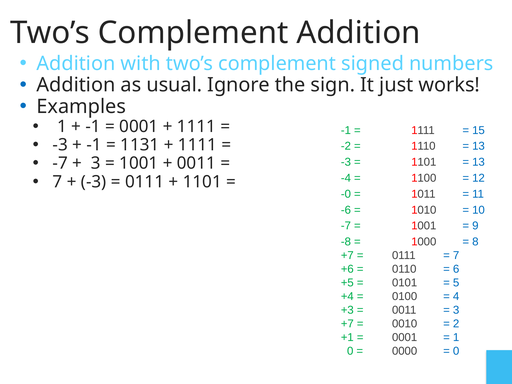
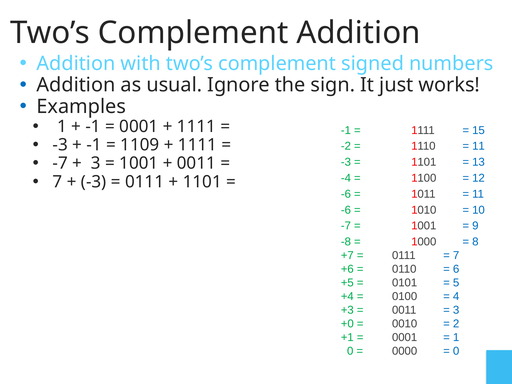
1131: 1131 -> 1109 (140, 145)
13: 13 -> 11 (478, 146)
-0: -0 -> -6 (346, 194)
+7: +7 -> +0 (347, 324)
